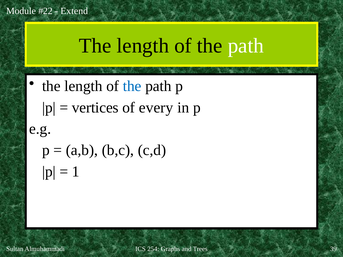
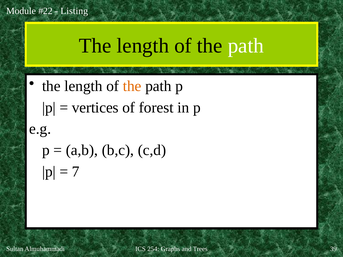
Extend: Extend -> Listing (74, 11)
the colour: blue -> orange (132, 86)
every: every -> forest (156, 108)
1: 1 -> 7 (76, 172)
